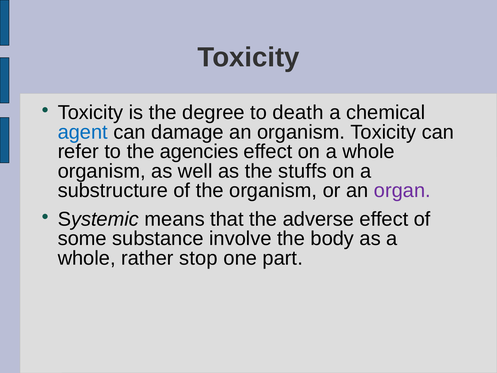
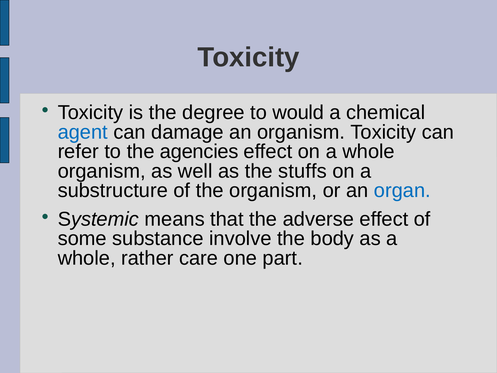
death: death -> would (298, 113)
organ colour: purple -> blue (402, 191)
stop: stop -> care (199, 258)
